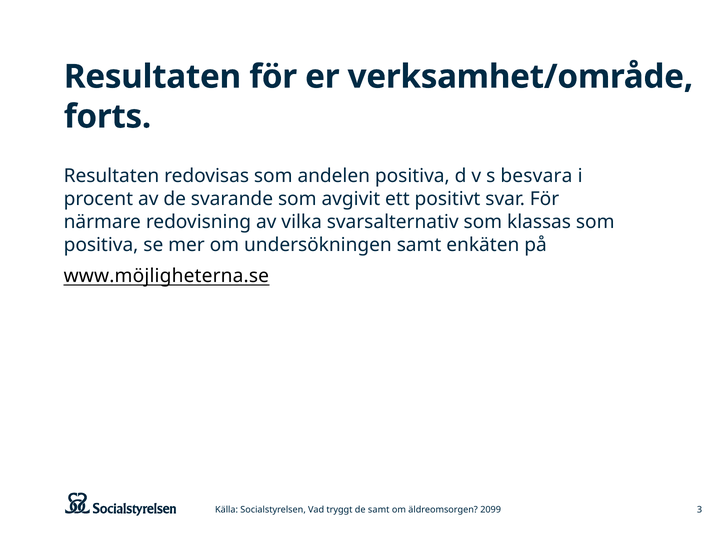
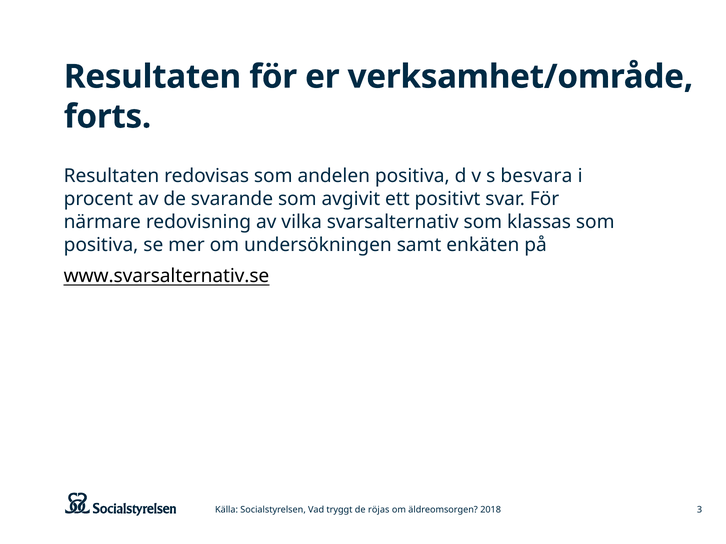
www.möjligheterna.se: www.möjligheterna.se -> www.svarsalternativ.se (166, 276)
de samt: samt -> röjas (379, 510)
2099: 2099 -> 2018 (491, 510)
